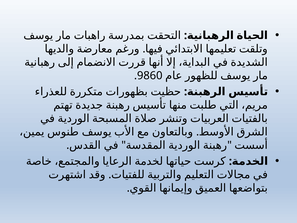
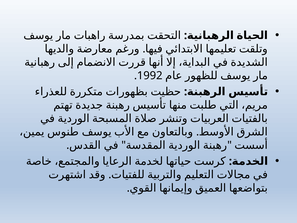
9860: 9860 -> 1992 (150, 76)
